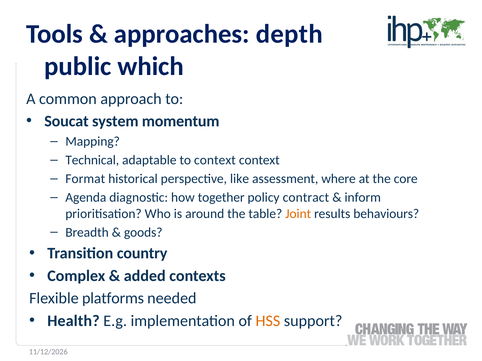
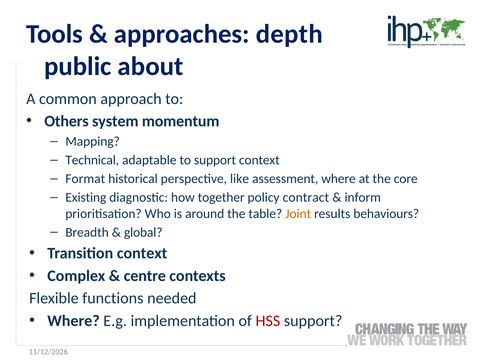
which: which -> about (151, 66)
Soucat: Soucat -> Others (66, 121)
to context: context -> support (215, 160)
Agenda: Agenda -> Existing (86, 198)
goods: goods -> global (143, 233)
Transition country: country -> context (142, 254)
added: added -> centre (145, 276)
platforms: platforms -> functions (113, 299)
Health: Health -> Where (73, 321)
HSS colour: orange -> red (268, 321)
